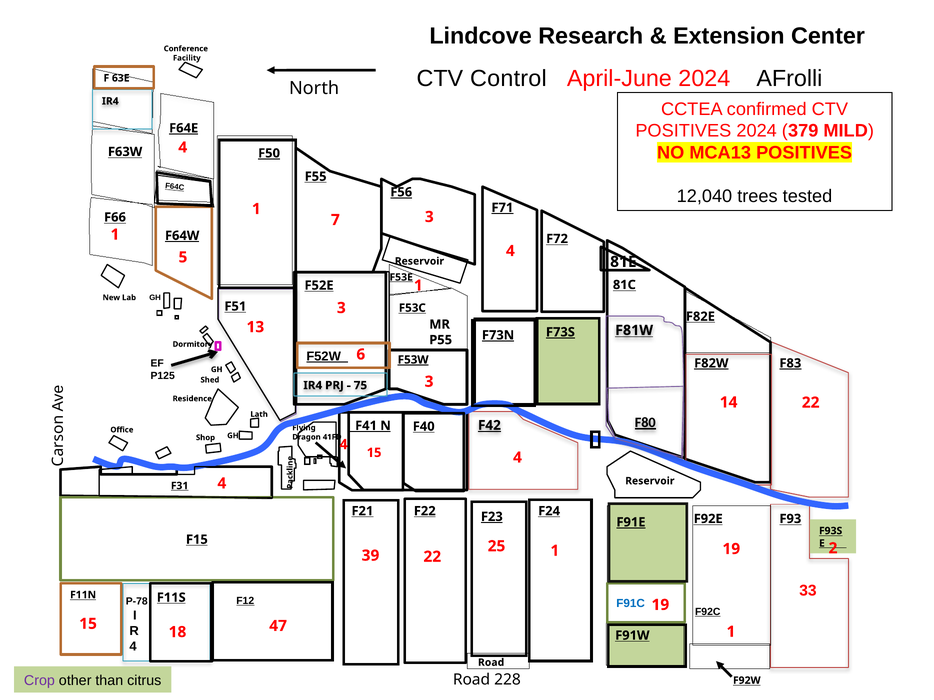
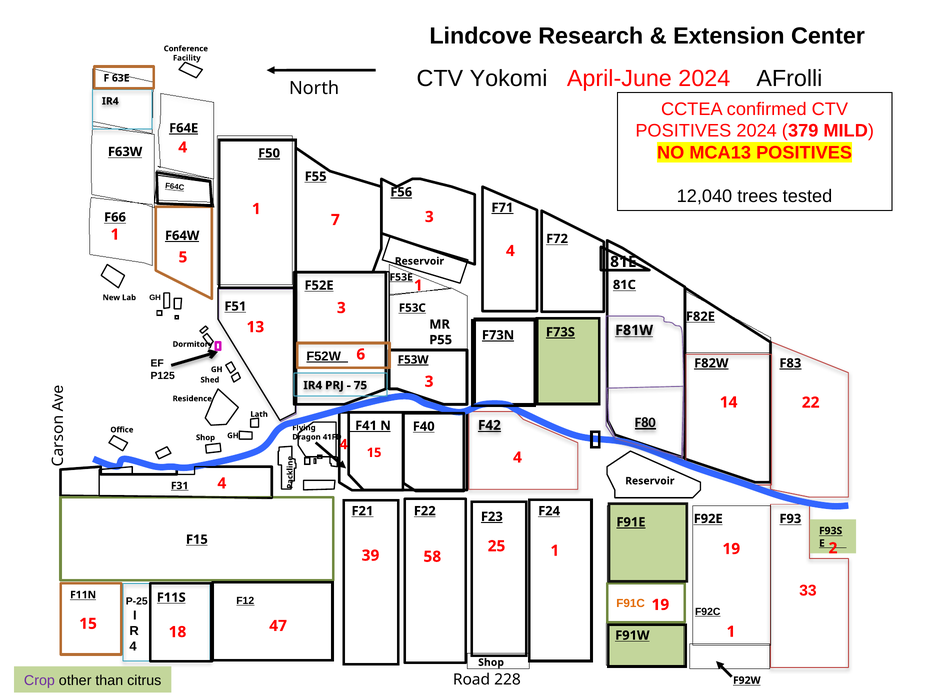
Control: Control -> Yokomi (509, 78)
39 22: 22 -> 58 (432, 557)
P-78: P-78 -> P-25 (137, 602)
F91C colour: blue -> orange (631, 604)
Road: Road -> Shop (491, 663)
